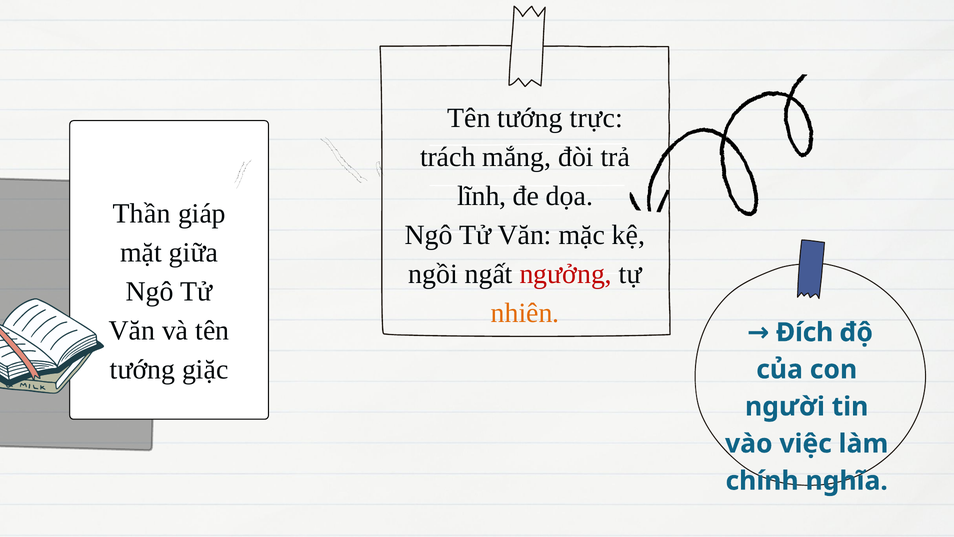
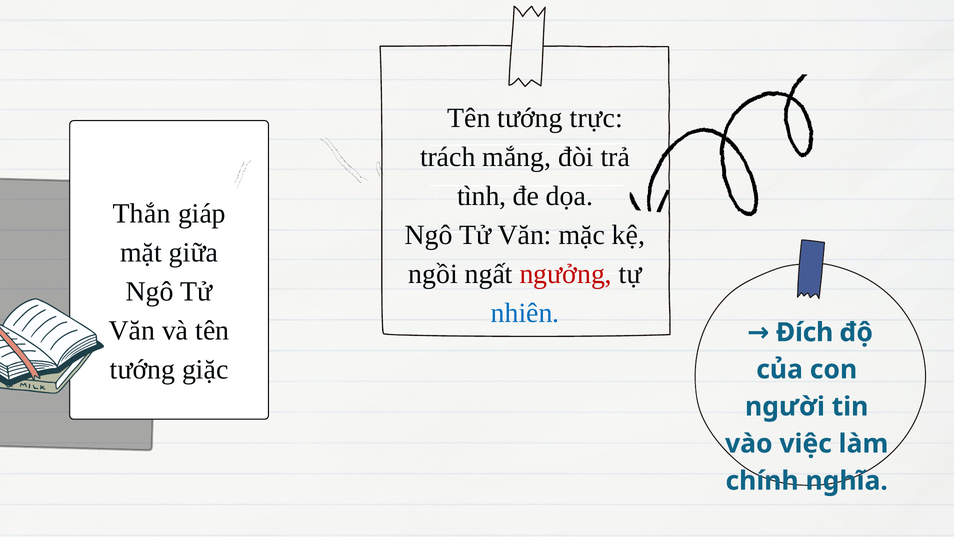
lĩnh: lĩnh -> tình (482, 196)
Thần: Thần -> Thắn (142, 213)
nhiên colour: orange -> blue (525, 313)
